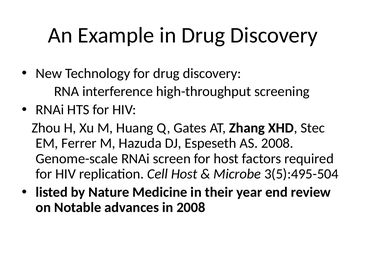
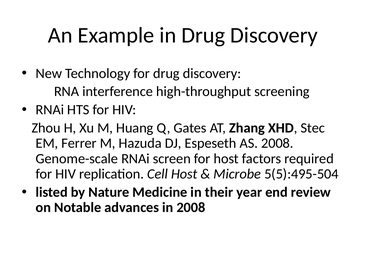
3(5):495-504: 3(5):495-504 -> 5(5):495-504 (301, 174)
